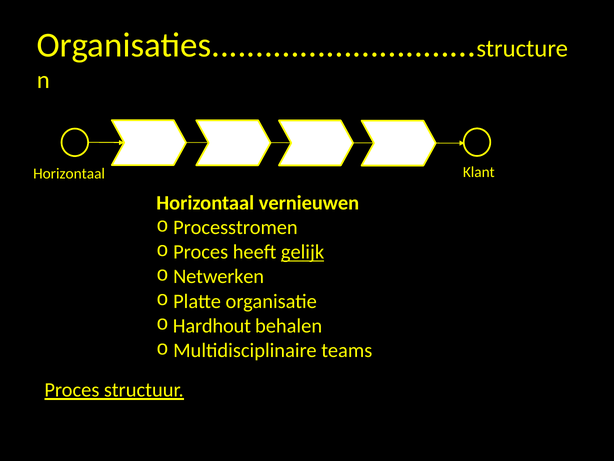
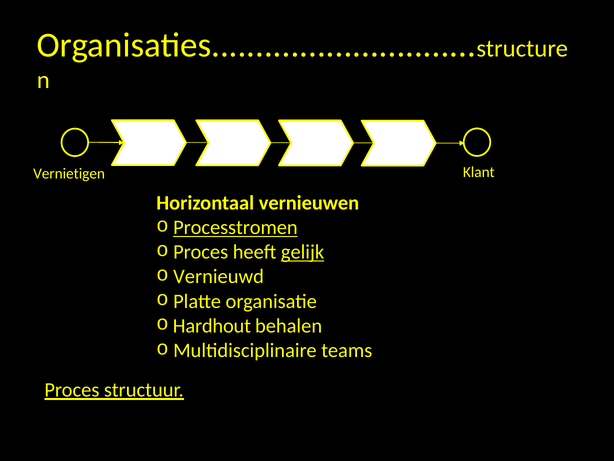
Horizontaal: Horizontaal -> Vernietigen (69, 174)
Processtromen underline: none -> present (235, 227)
Netwerken: Netwerken -> Vernieuwd (219, 276)
